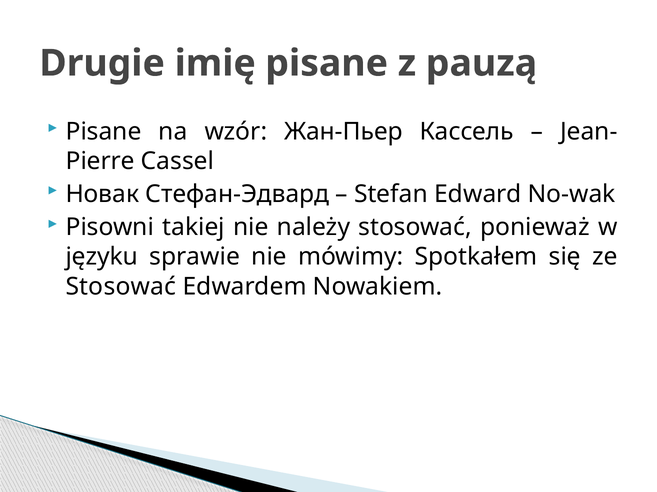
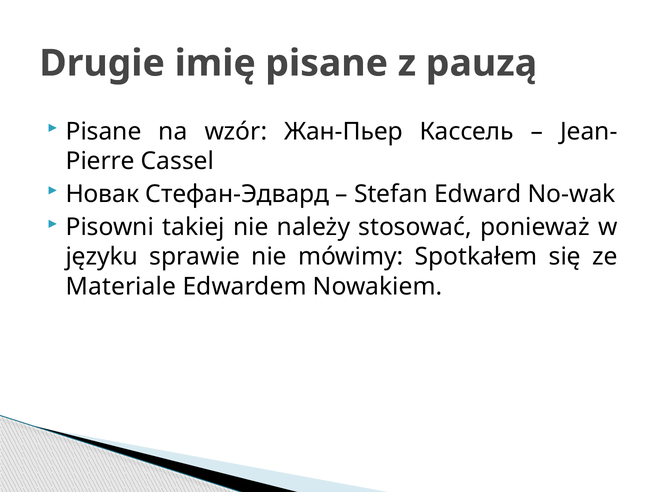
Stosować: Stosować -> Materiale (121, 287)
